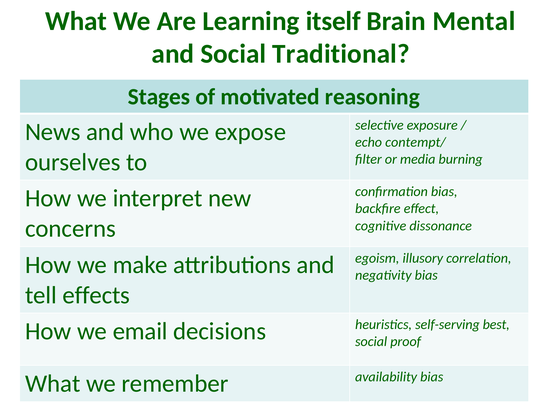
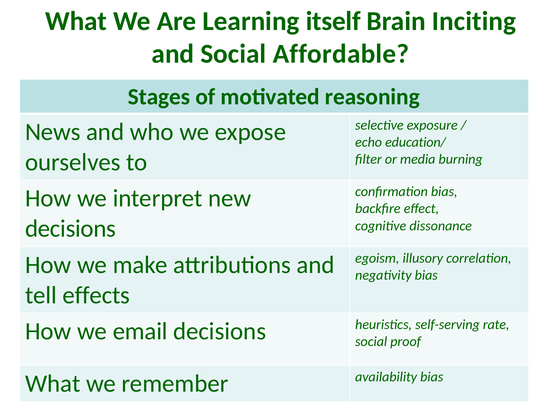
Mental: Mental -> Inciting (474, 21)
Traditional: Traditional -> Affordable (341, 54)
contempt/: contempt/ -> education/ (416, 142)
concerns: concerns -> decisions (71, 229)
best: best -> rate (496, 325)
